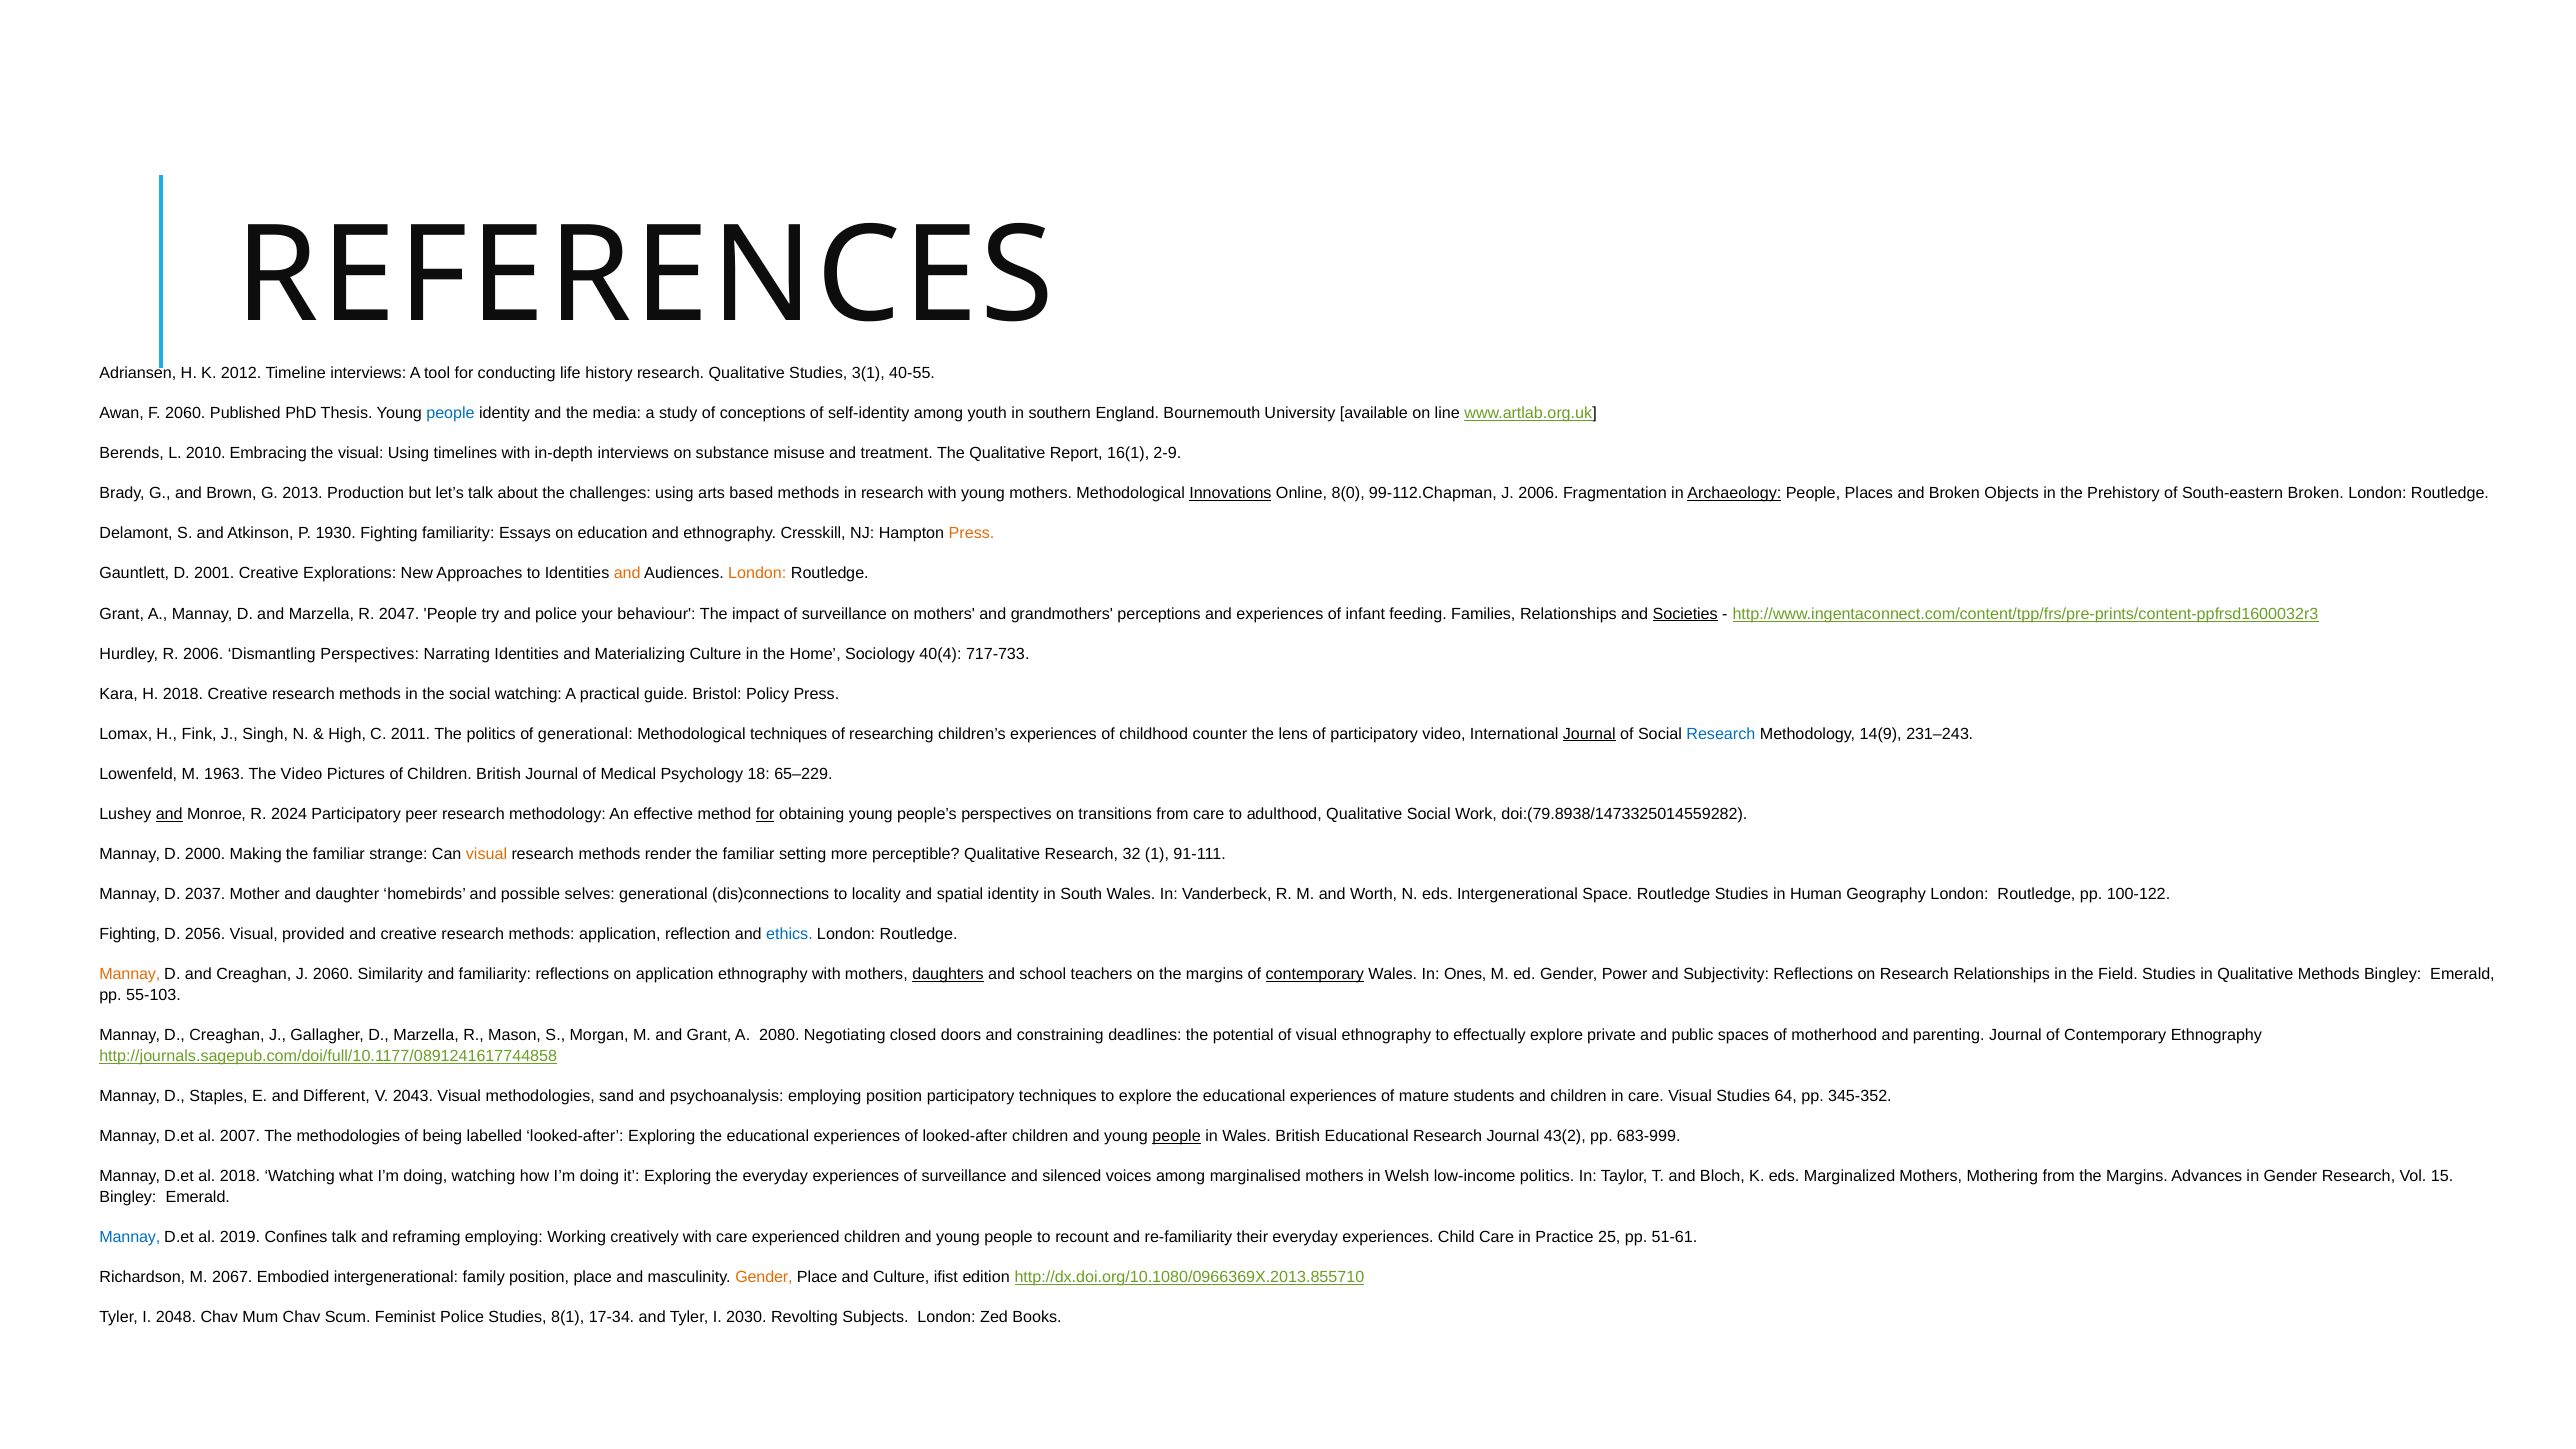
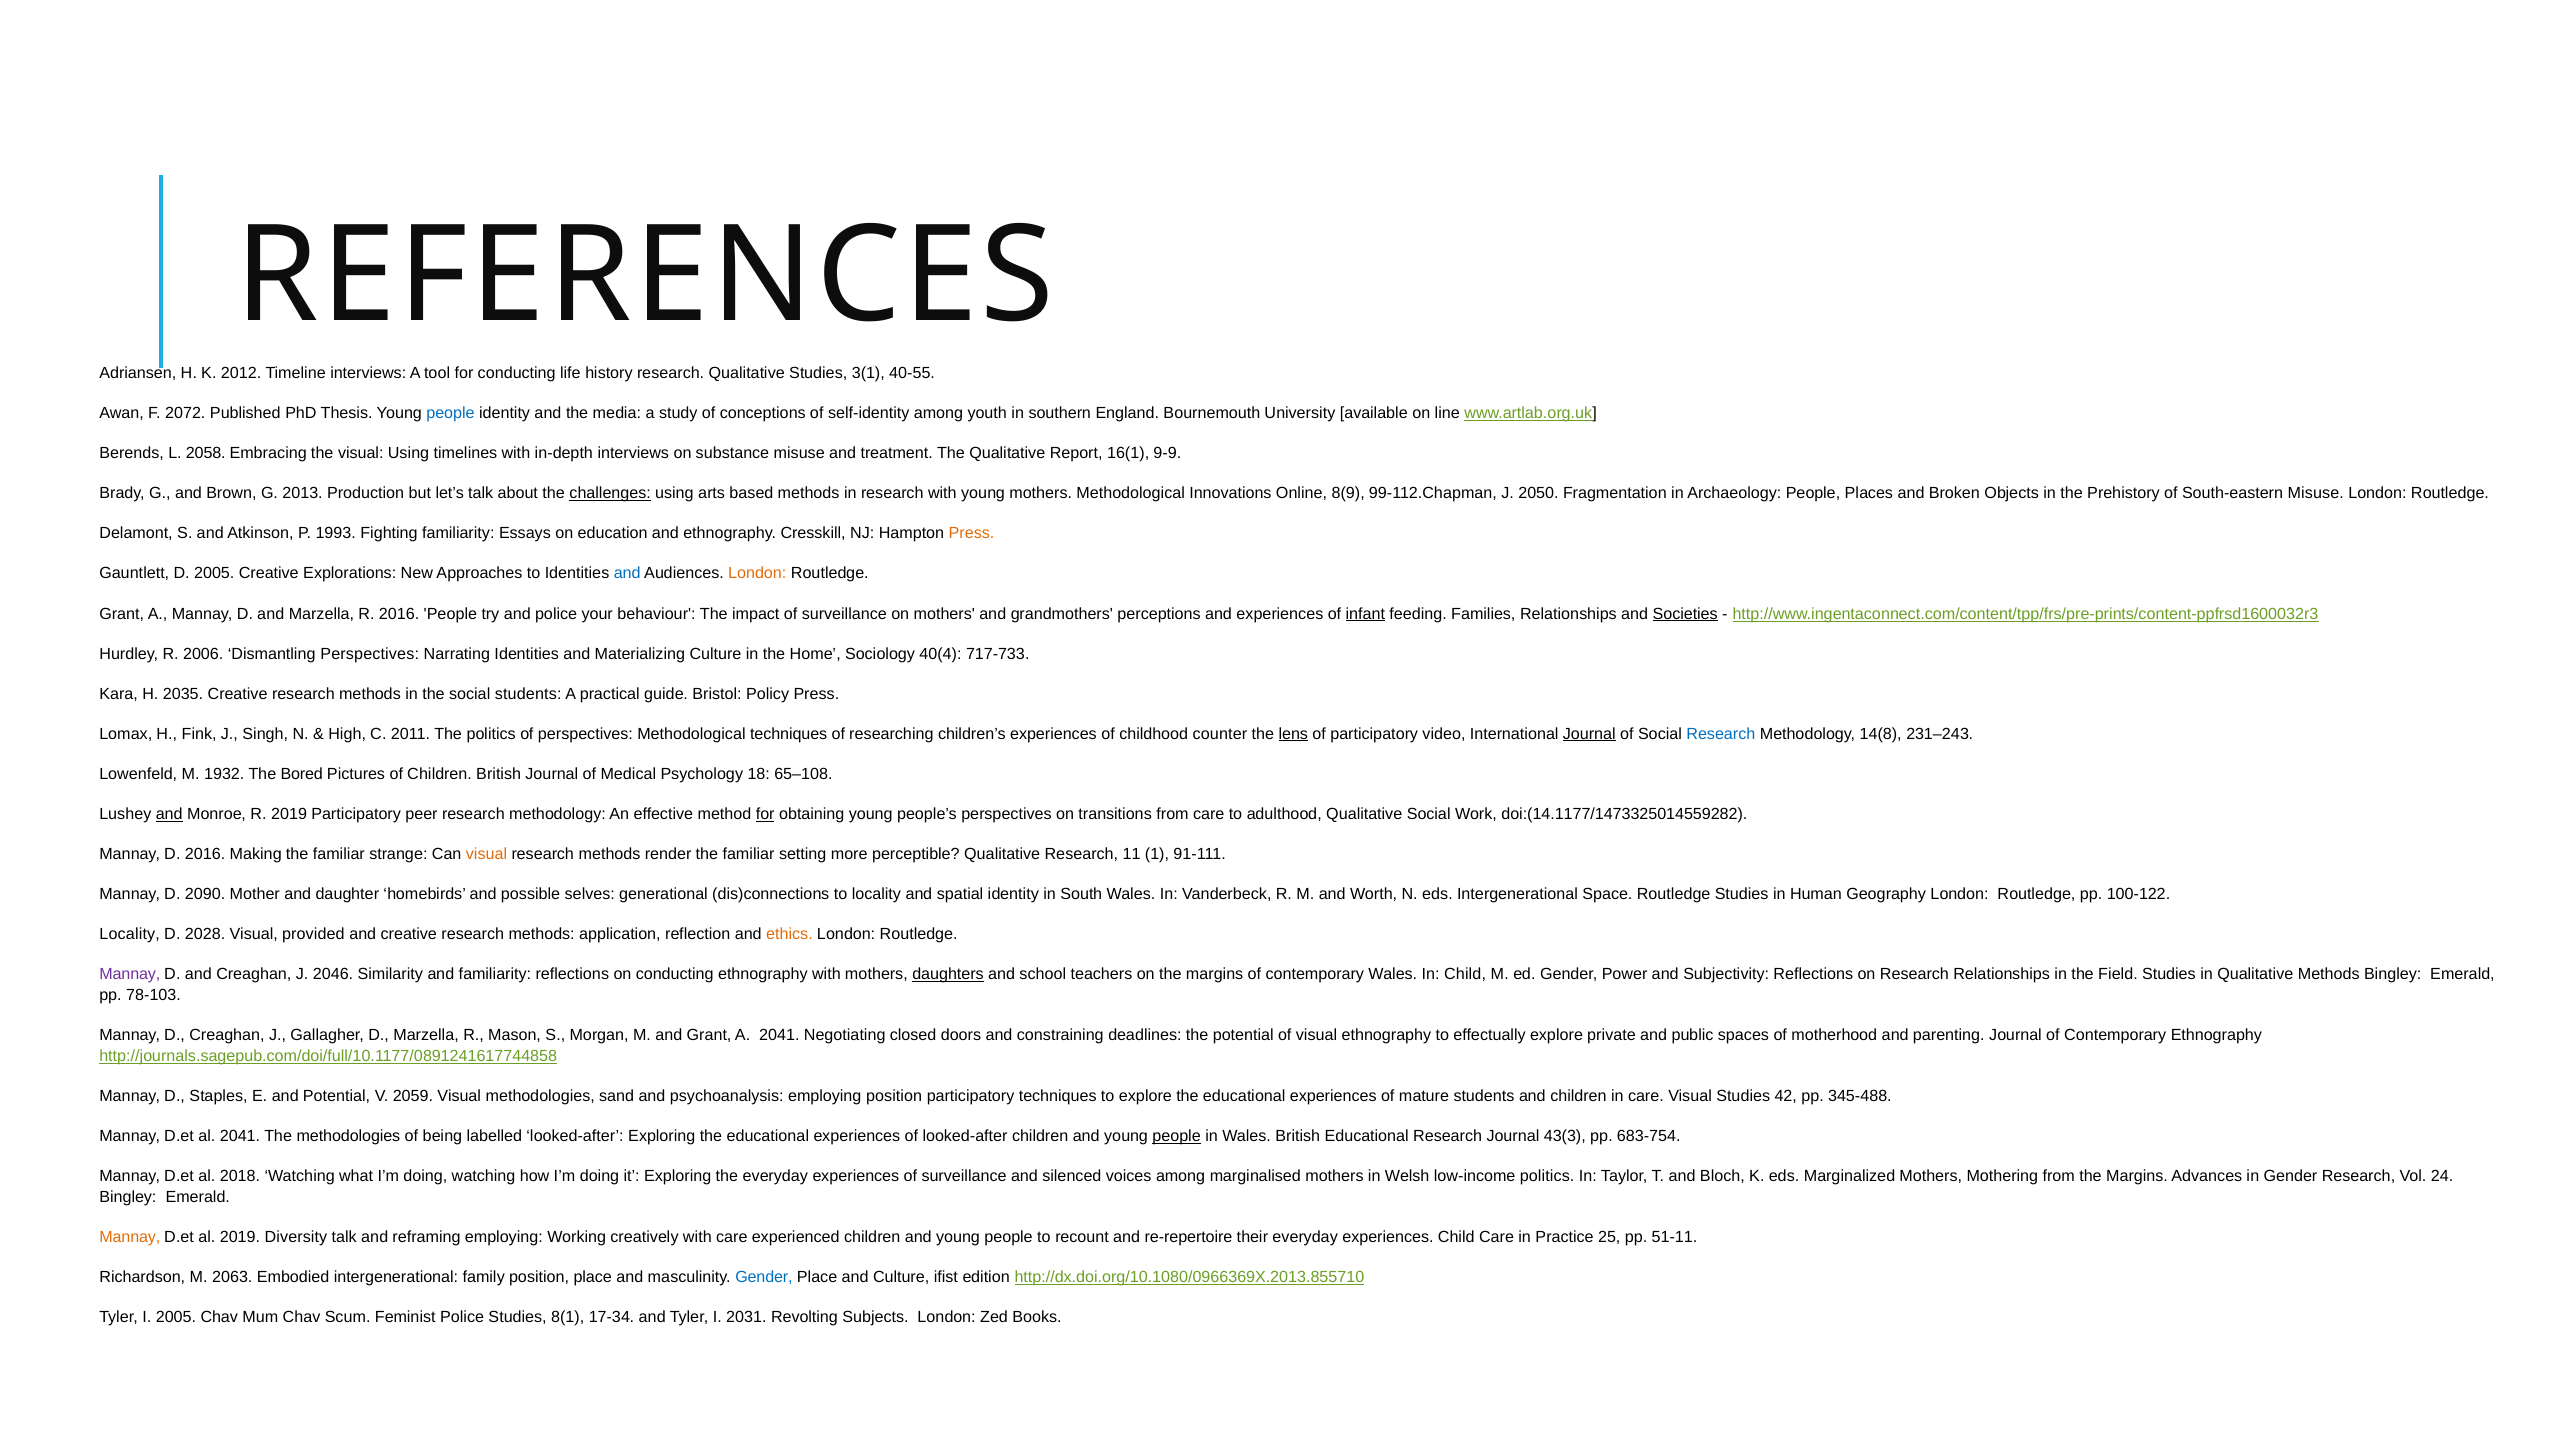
F 2060: 2060 -> 2072 (185, 413)
2010: 2010 -> 2058 (206, 453)
2-9: 2-9 -> 9-9 (1167, 453)
challenges underline: none -> present (610, 493)
Innovations underline: present -> none (1230, 493)
8(0: 8(0 -> 8(9 (1348, 493)
J 2006: 2006 -> 2050 (1538, 493)
Archaeology underline: present -> none (1734, 493)
South-eastern Broken: Broken -> Misuse (2316, 493)
1930: 1930 -> 1993 (336, 534)
D 2001: 2001 -> 2005 (214, 574)
and colour: orange -> blue (627, 574)
R 2047: 2047 -> 2016 (399, 614)
infant underline: none -> present (1365, 614)
H 2018: 2018 -> 2035 (183, 694)
social watching: watching -> students (528, 694)
of generational: generational -> perspectives (585, 734)
lens underline: none -> present (1293, 734)
14(9: 14(9 -> 14(8 (1881, 734)
1963: 1963 -> 1932 (224, 774)
The Video: Video -> Bored (302, 774)
65–229: 65–229 -> 65–108 (803, 774)
R 2024: 2024 -> 2019 (289, 814)
doi:(79.8938/1473325014559282: doi:(79.8938/1473325014559282 -> doi:(14.1177/1473325014559282 (1624, 814)
D 2000: 2000 -> 2016 (205, 854)
32: 32 -> 11 (1132, 854)
2037: 2037 -> 2090 (205, 894)
Fighting: Fighting -> Locality (130, 934)
2056: 2056 -> 2028 (205, 934)
ethics colour: blue -> orange (789, 934)
Mannay colour: orange -> purple (130, 975)
J 2060: 2060 -> 2046 (333, 975)
on application: application -> conducting (675, 975)
contemporary underline: present -> none (1315, 975)
In Ones: Ones -> Child (1465, 975)
55-103: 55-103 -> 78-103 (154, 995)
A 2080: 2080 -> 2041 (779, 1035)
and Different: Different -> Potential (337, 1096)
2043: 2043 -> 2059 (413, 1096)
64: 64 -> 42 (1786, 1096)
345-352: 345-352 -> 345-488 (1860, 1096)
al 2007: 2007 -> 2041 (240, 1136)
43(2: 43(2 -> 43(3 (1565, 1136)
683-999: 683-999 -> 683-754 (1649, 1136)
15: 15 -> 24 (2442, 1177)
Mannay colour: blue -> orange (130, 1237)
Confines: Confines -> Diversity (296, 1237)
re-familiarity: re-familiarity -> re-repertoire (1188, 1237)
51-61: 51-61 -> 51-11 (1674, 1237)
2067: 2067 -> 2063 (232, 1278)
Gender colour: orange -> blue (764, 1278)
I 2048: 2048 -> 2005 (176, 1318)
2030: 2030 -> 2031 (746, 1318)
